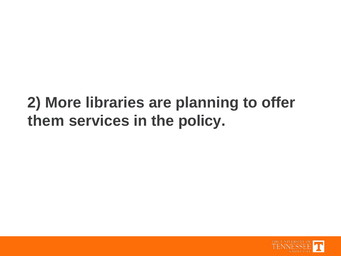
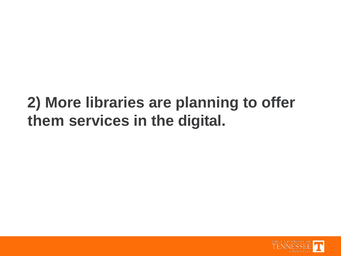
policy: policy -> digital (202, 121)
